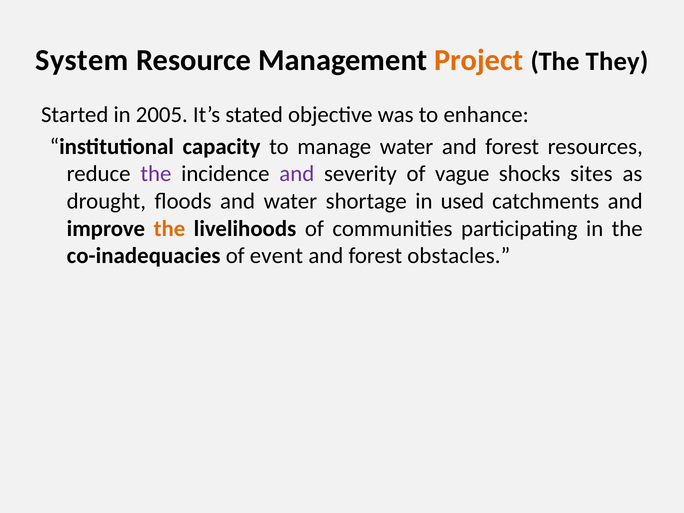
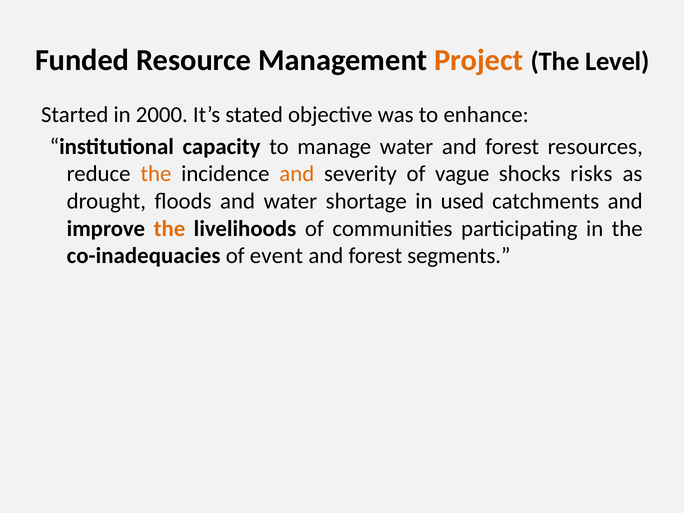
System: System -> Funded (82, 60)
They: They -> Level (617, 62)
2005: 2005 -> 2000 (162, 115)
the colour: purple -> orange (156, 174)
and colour: purple -> orange (297, 174)
sites: sites -> risks (591, 174)
obstacles: obstacles -> segments (459, 256)
